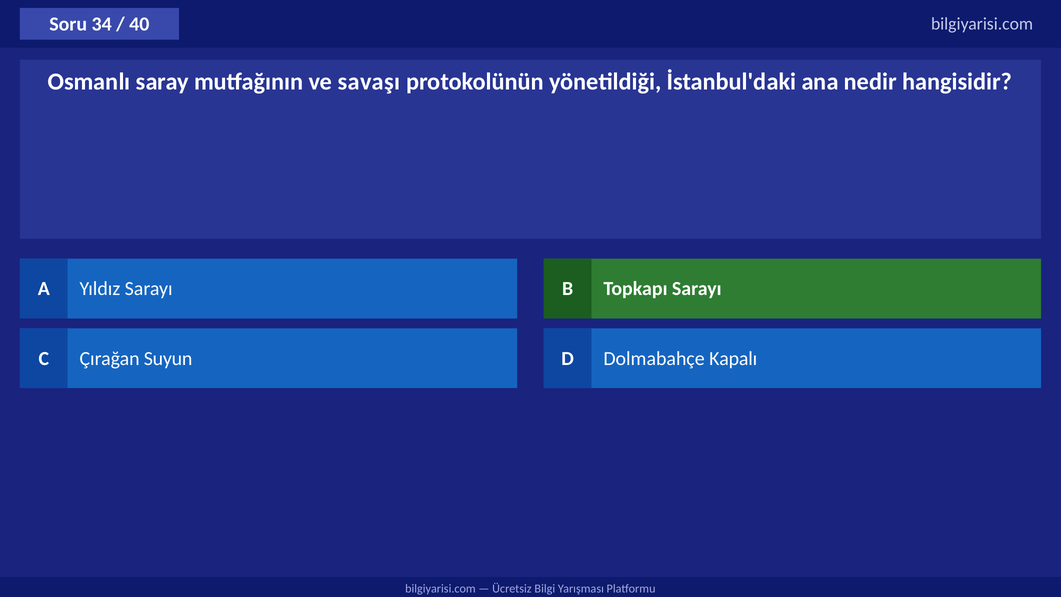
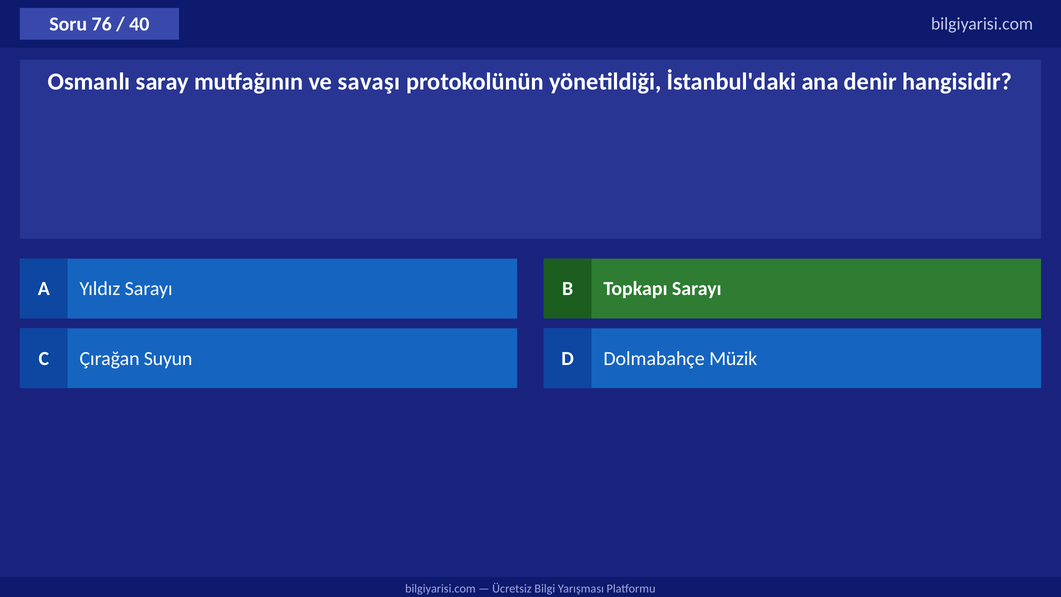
34: 34 -> 76 (102, 24)
nedir: nedir -> denir (870, 82)
Kapalı: Kapalı -> Müzik (733, 358)
